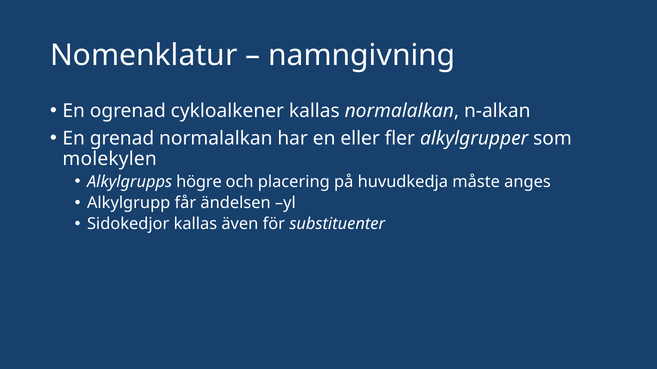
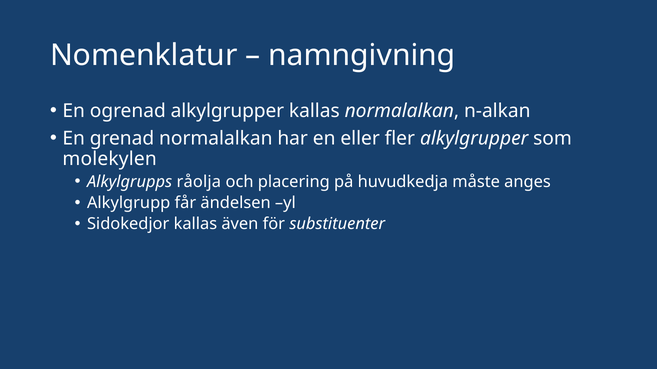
ogrenad cykloalkener: cykloalkener -> alkylgrupper (227, 111)
högre: högre -> råolja (199, 182)
